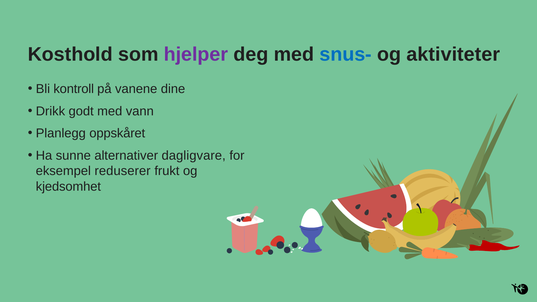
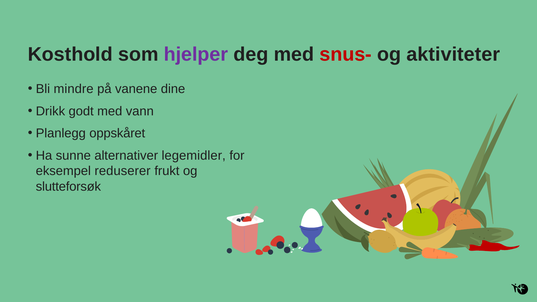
snus- colour: blue -> red (346, 54)
kontroll: kontroll -> mindre (74, 89)
dagligvare: dagligvare -> legemidler (194, 156)
kjedsomhet: kjedsomhet -> slutteforsøk (68, 187)
